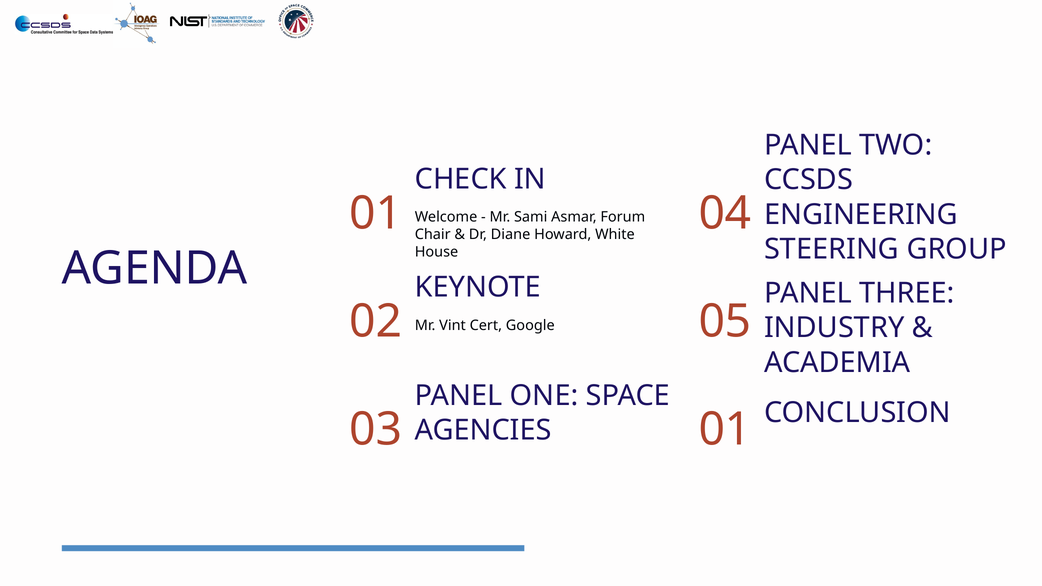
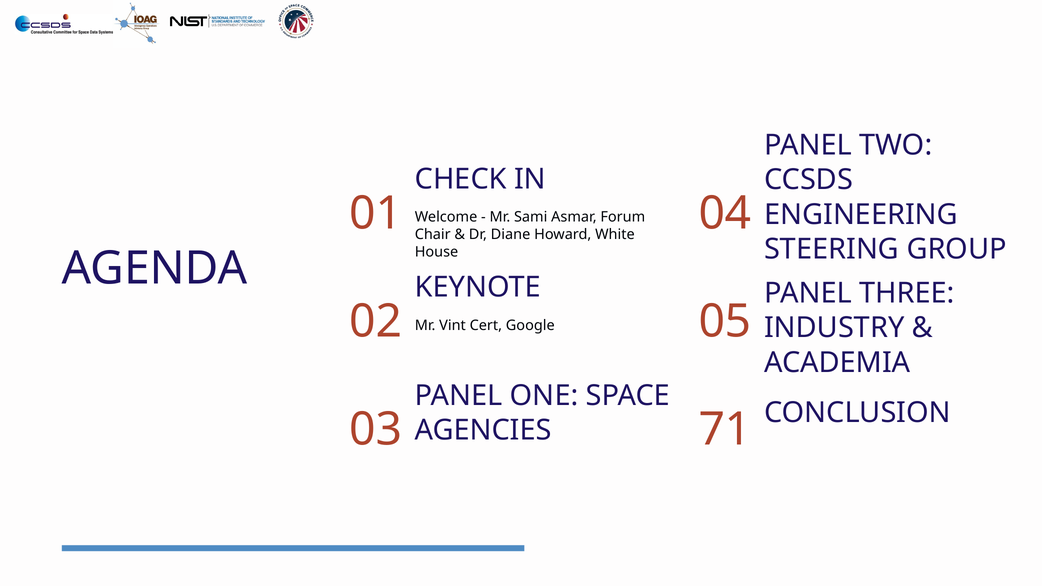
03 01: 01 -> 71 (725, 430)
